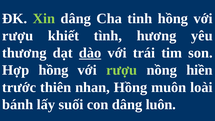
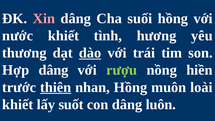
Xin colour: light green -> pink (44, 18)
tinh: tinh -> suối (140, 18)
rượu: rượu -> nước (18, 36)
Hợp hồng: hồng -> dâng (53, 70)
thiên underline: none -> present (56, 87)
bánh: bánh -> khiết (18, 104)
suối: suối -> suốt (71, 104)
